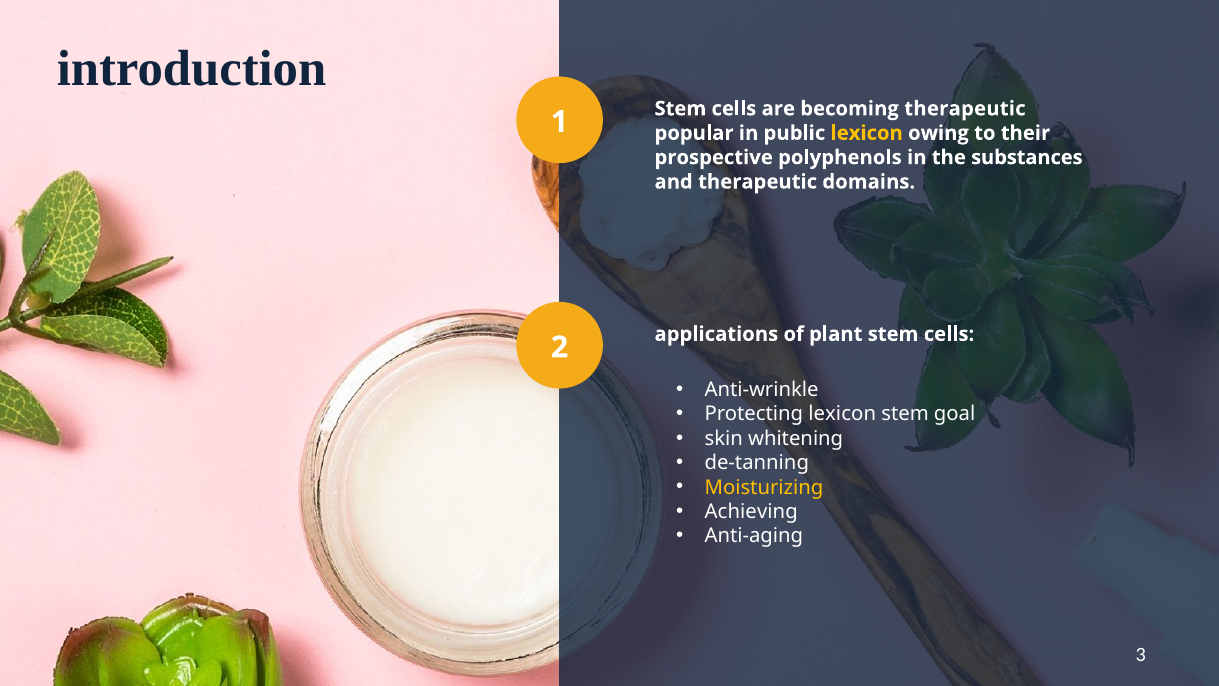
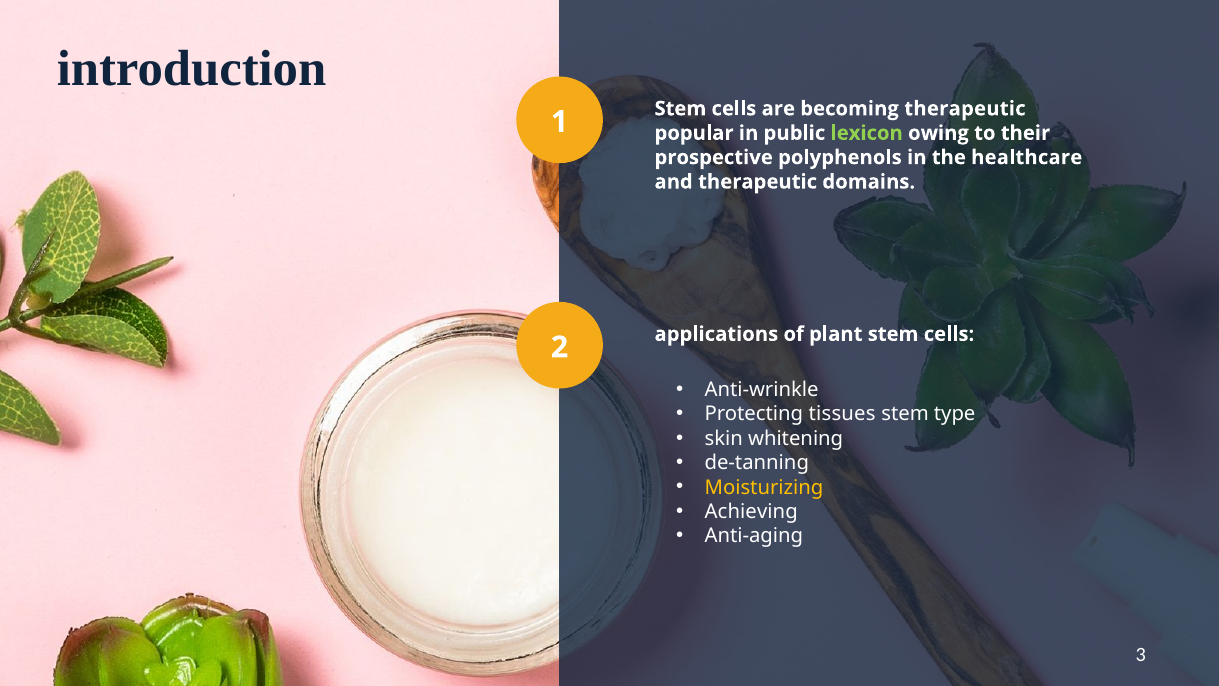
lexicon colour: yellow -> light green (867, 133)
substances: substances -> healthcare (1027, 157)
Protecting lexicon: lexicon -> tissues (842, 414)
goal: goal -> type (955, 414)
